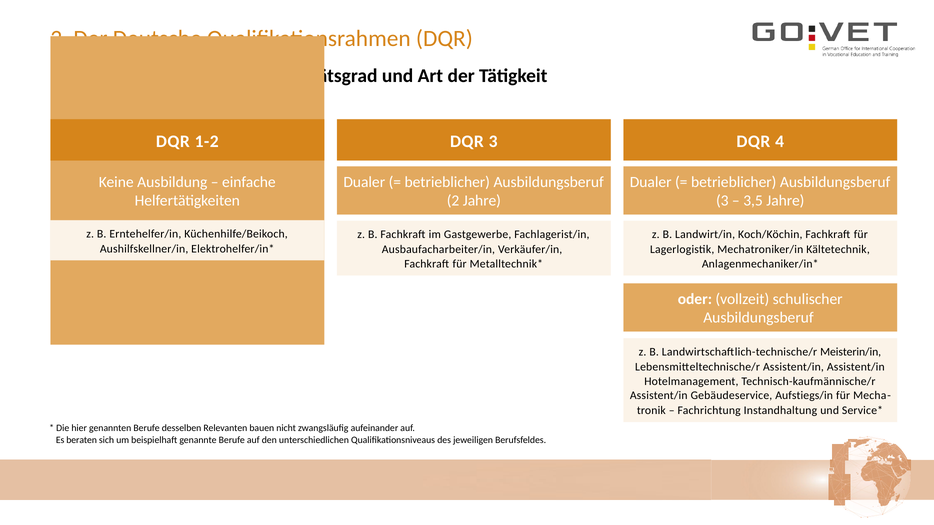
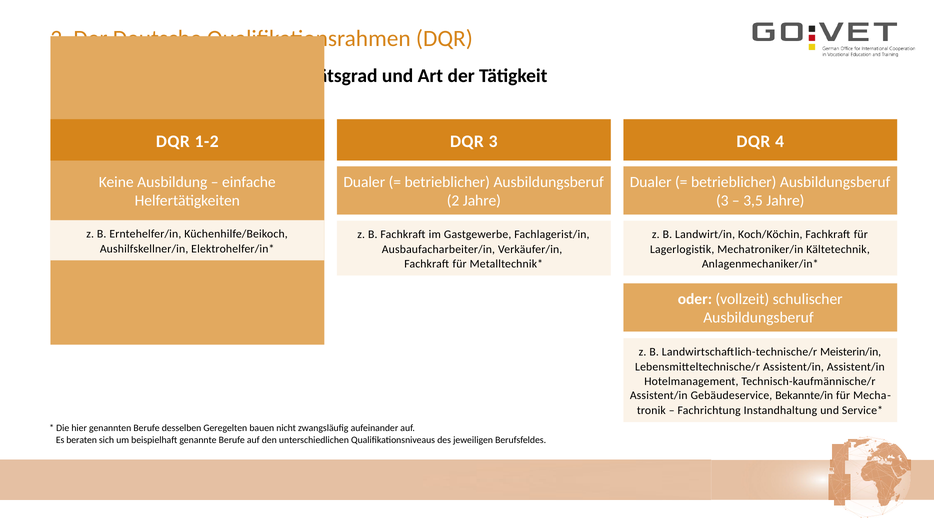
Aufstiegs/in: Aufstiegs/in -> Bekannte/in (804, 396)
Relevanten: Relevanten -> Geregelten (225, 429)
